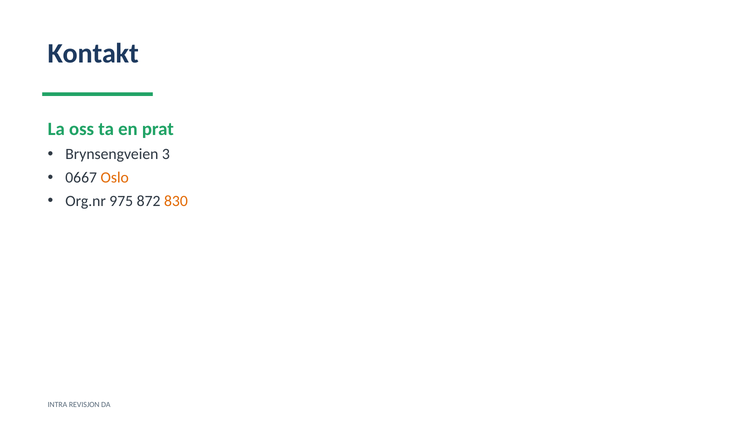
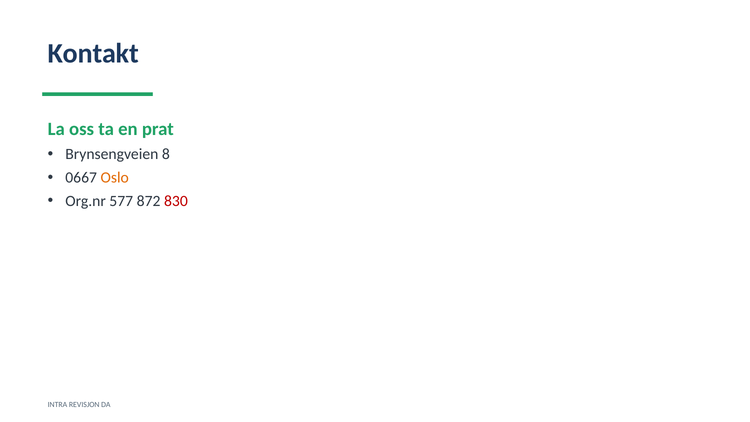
3: 3 -> 8 (166, 154)
975: 975 -> 577 (121, 201)
830 colour: orange -> red (176, 201)
